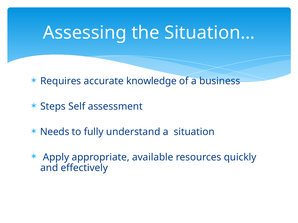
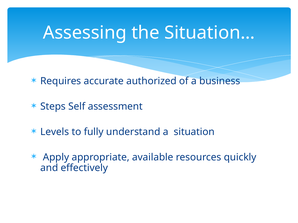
knowledge: knowledge -> authorized (151, 81)
Needs: Needs -> Levels (55, 132)
